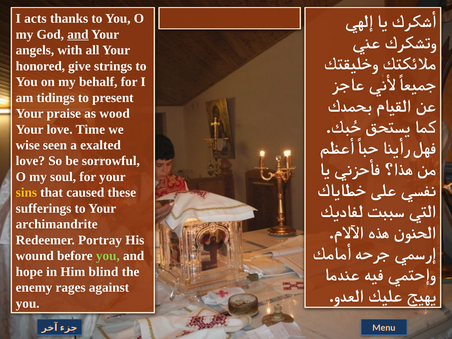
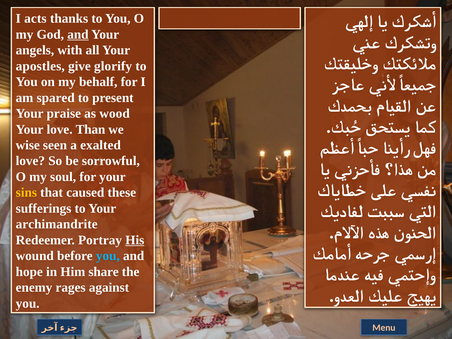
honored: honored -> apostles (40, 66)
strings: strings -> glorify (113, 66)
tidings: tidings -> spared (56, 98)
Time: Time -> Than (90, 129)
His underline: none -> present (135, 240)
you colour: light green -> light blue (108, 256)
blind: blind -> share (104, 272)
